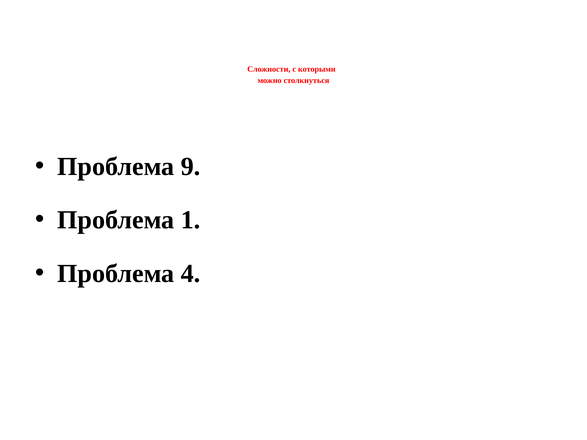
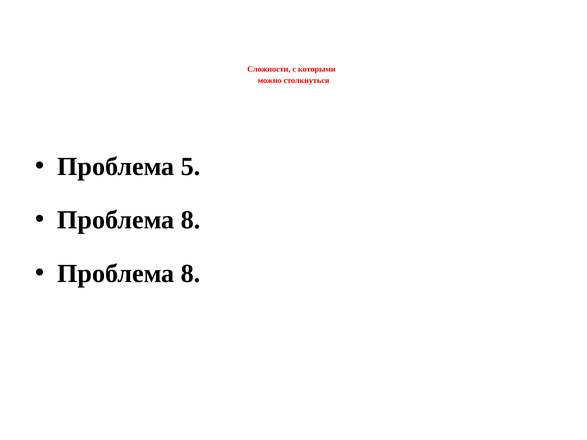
9: 9 -> 5 (191, 167)
1: 1 -> 8 (191, 220)
4: 4 -> 8 (191, 274)
